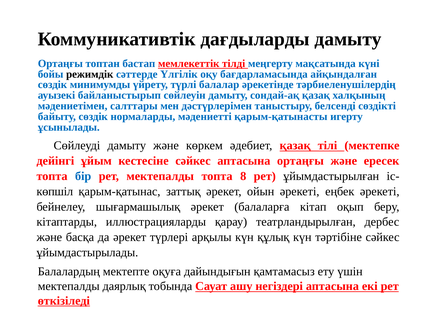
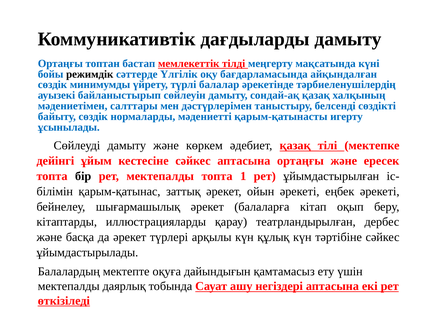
бір colour: blue -> black (83, 176)
8: 8 -> 1 (243, 176)
көпшіл: көпшіл -> білімін (55, 191)
